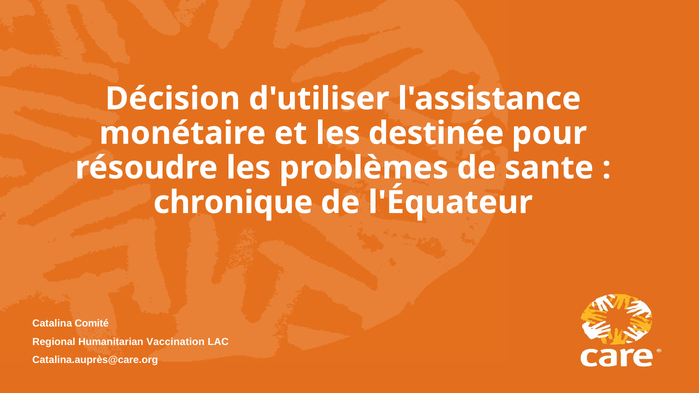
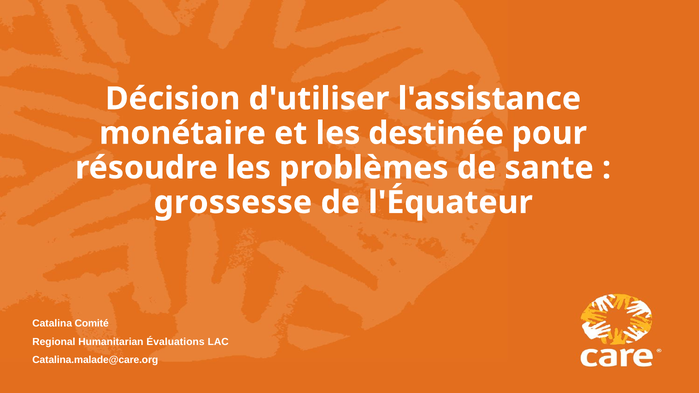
chronique: chronique -> grossesse (233, 203)
Vaccination: Vaccination -> Évaluations (176, 342)
Catalina.auprès@care.org: Catalina.auprès@care.org -> Catalina.malade@care.org (95, 360)
